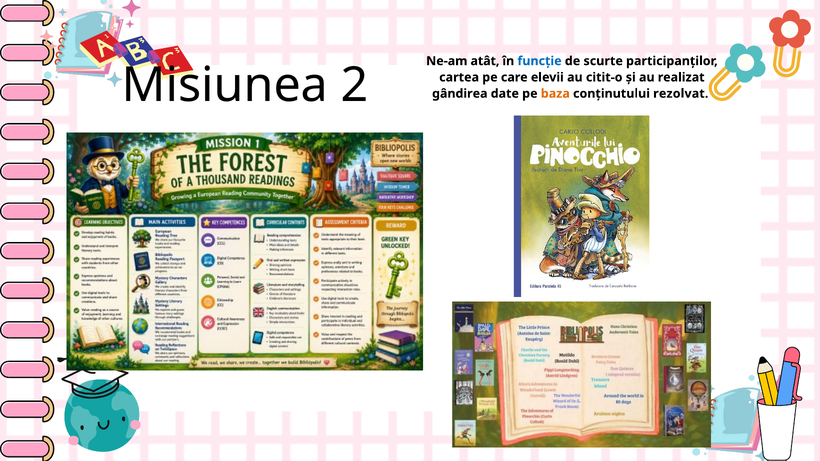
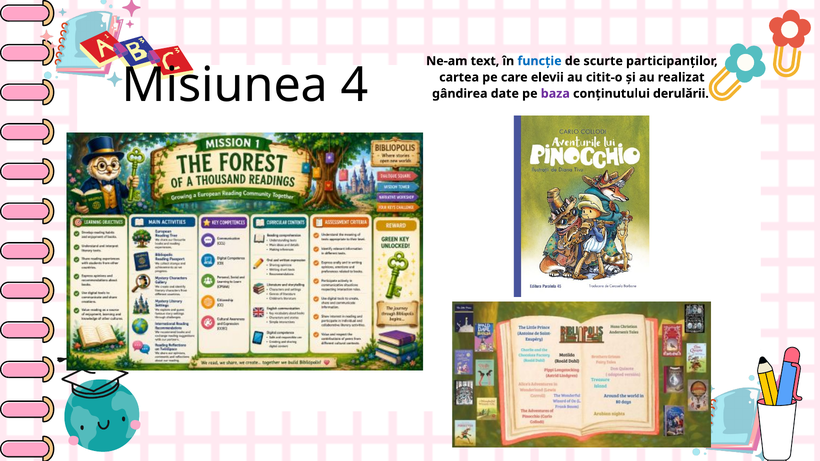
atât: atât -> text (485, 61)
2: 2 -> 4 (355, 85)
baza colour: orange -> purple (555, 94)
rezolvat: rezolvat -> derulării (681, 94)
